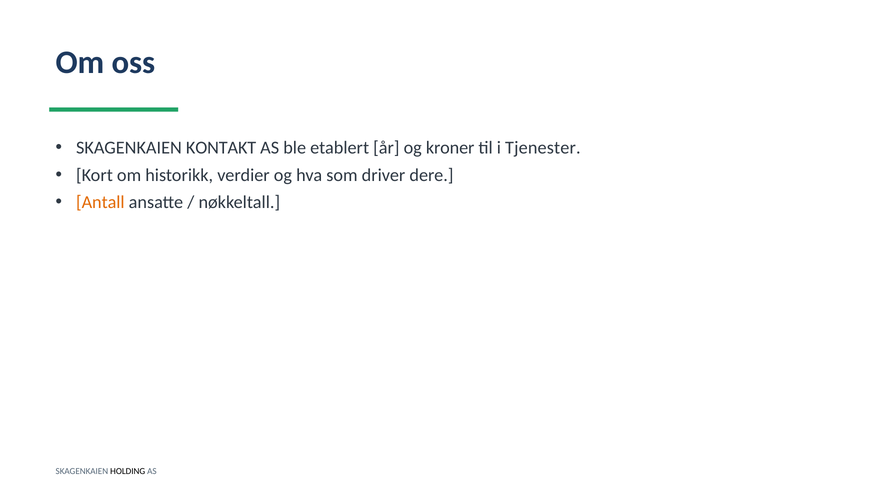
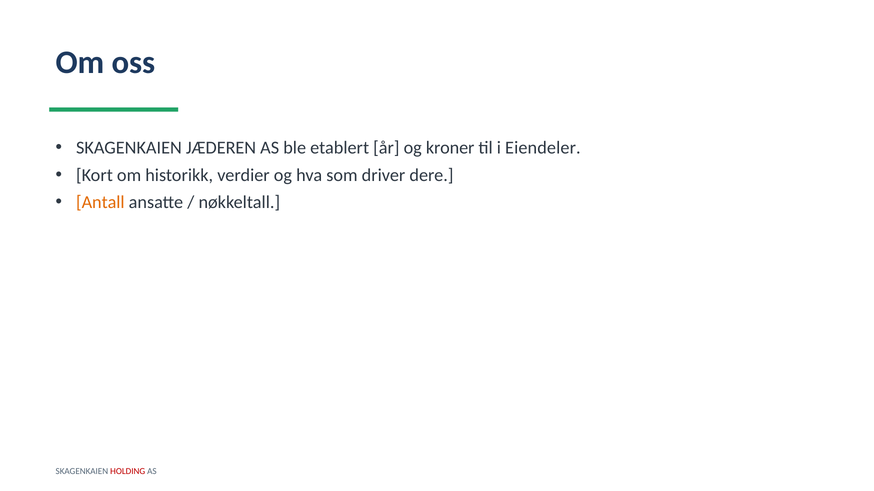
KONTAKT: KONTAKT -> JÆDEREN (221, 148)
Tjenester: Tjenester -> Eiendeler (543, 148)
HOLDING colour: black -> red (128, 472)
